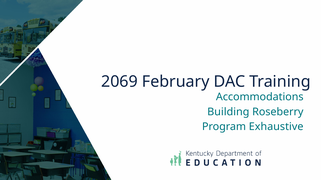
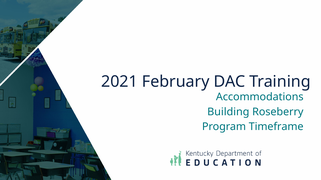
2069: 2069 -> 2021 (119, 82)
Exhaustive: Exhaustive -> Timeframe (276, 127)
